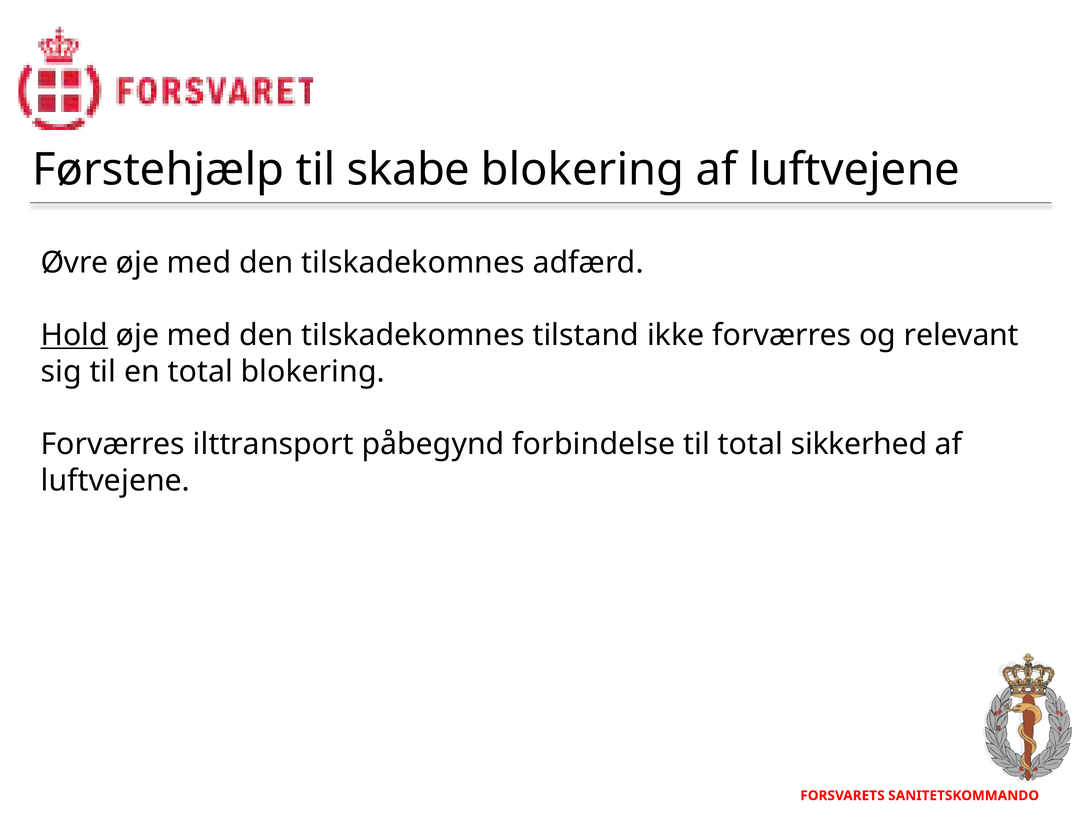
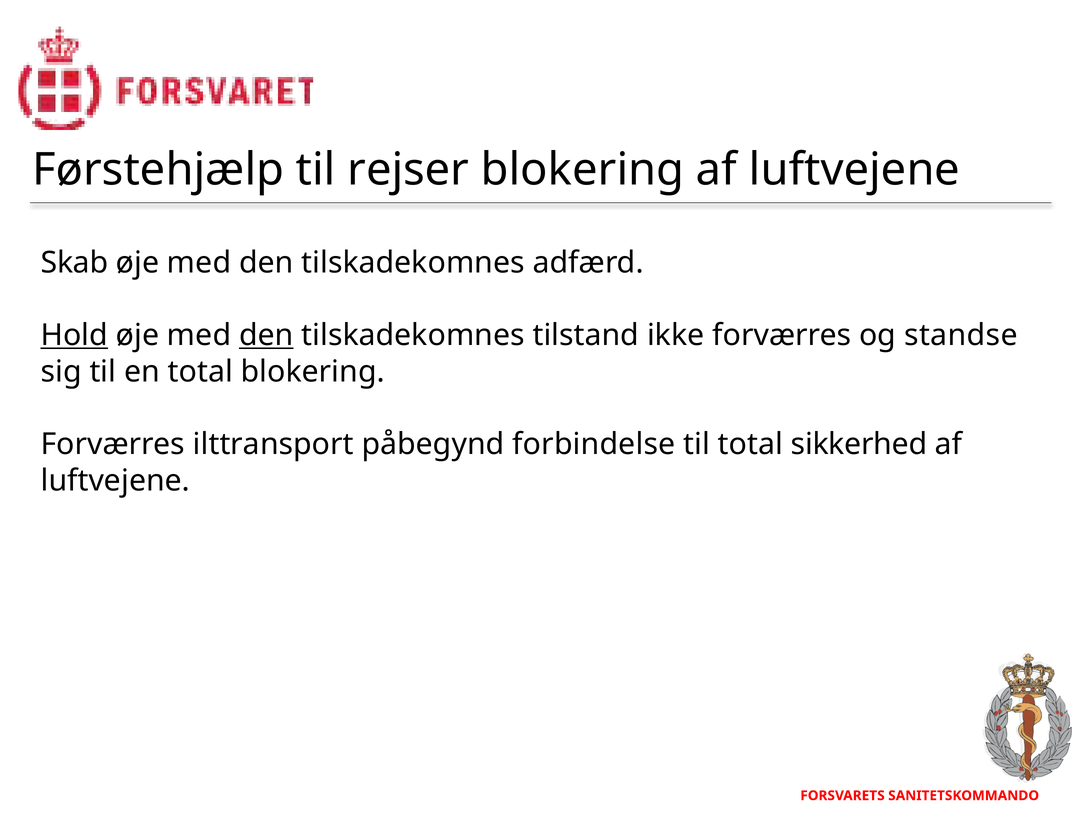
skabe: skabe -> rejser (408, 170)
Øvre: Øvre -> Skab (74, 263)
den underline: none -> present (266, 335)
relevant: relevant -> standse (961, 335)
